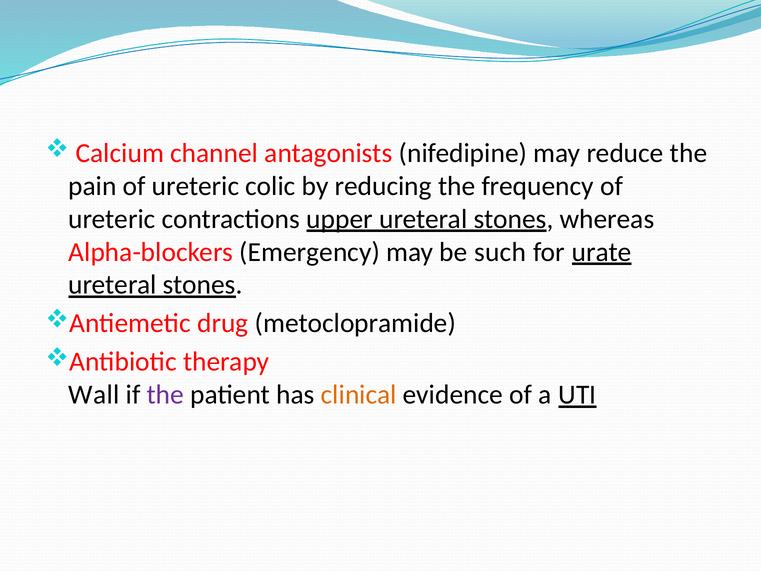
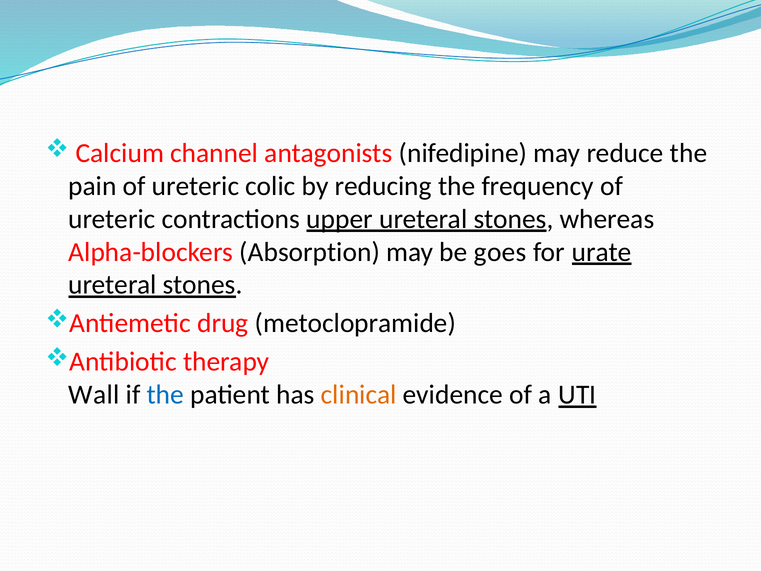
Emergency: Emergency -> Absorption (310, 252)
such: such -> goes (500, 252)
the colour: purple -> blue (165, 395)
